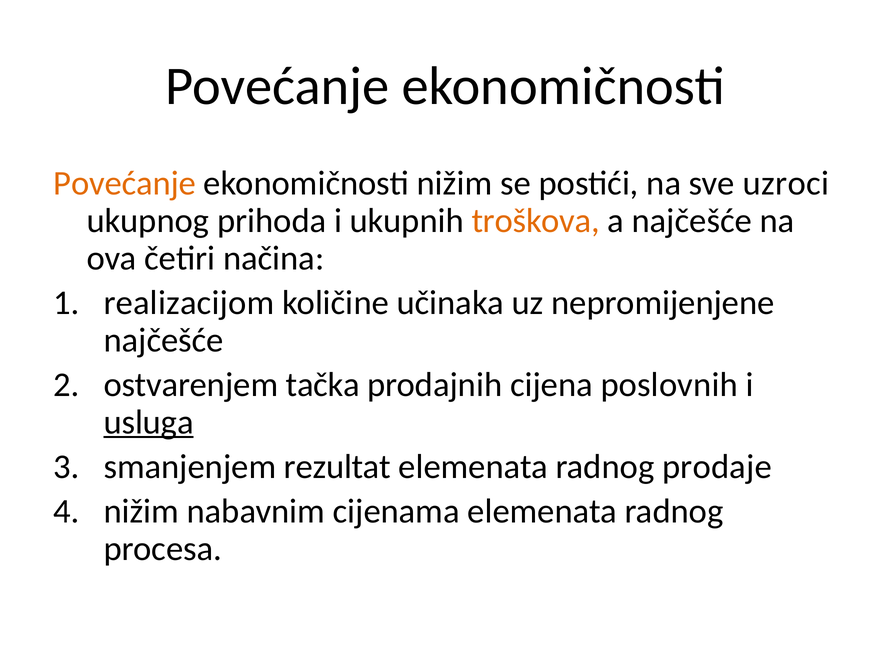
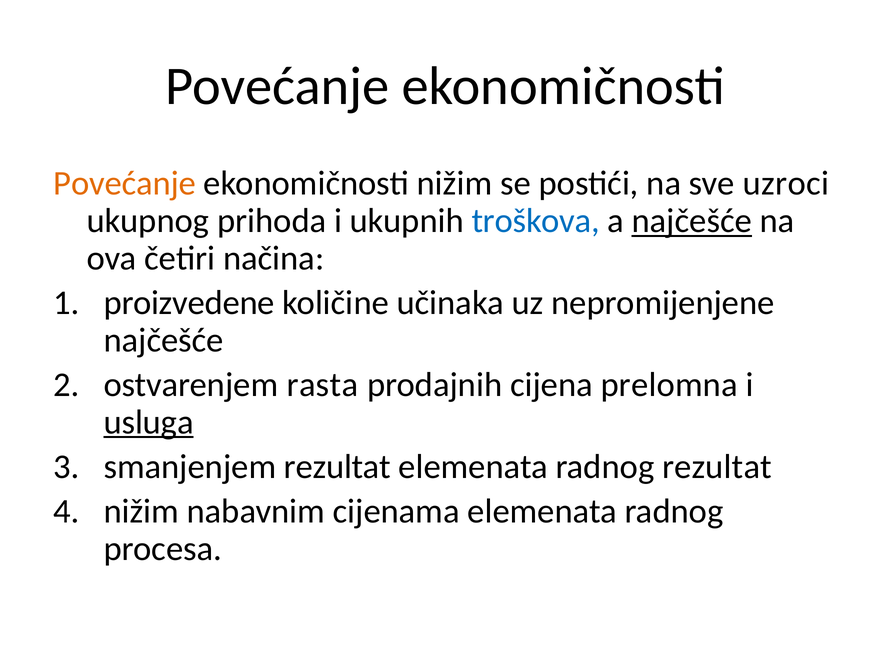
troškova colour: orange -> blue (536, 221)
najčešće underline: none -> present (692, 221)
realizacijom: realizacijom -> proizvedene (189, 303)
tačka: tačka -> rasta (323, 385)
poslovnih: poslovnih -> prelomna (669, 385)
radnog prodaje: prodaje -> rezultat (717, 467)
